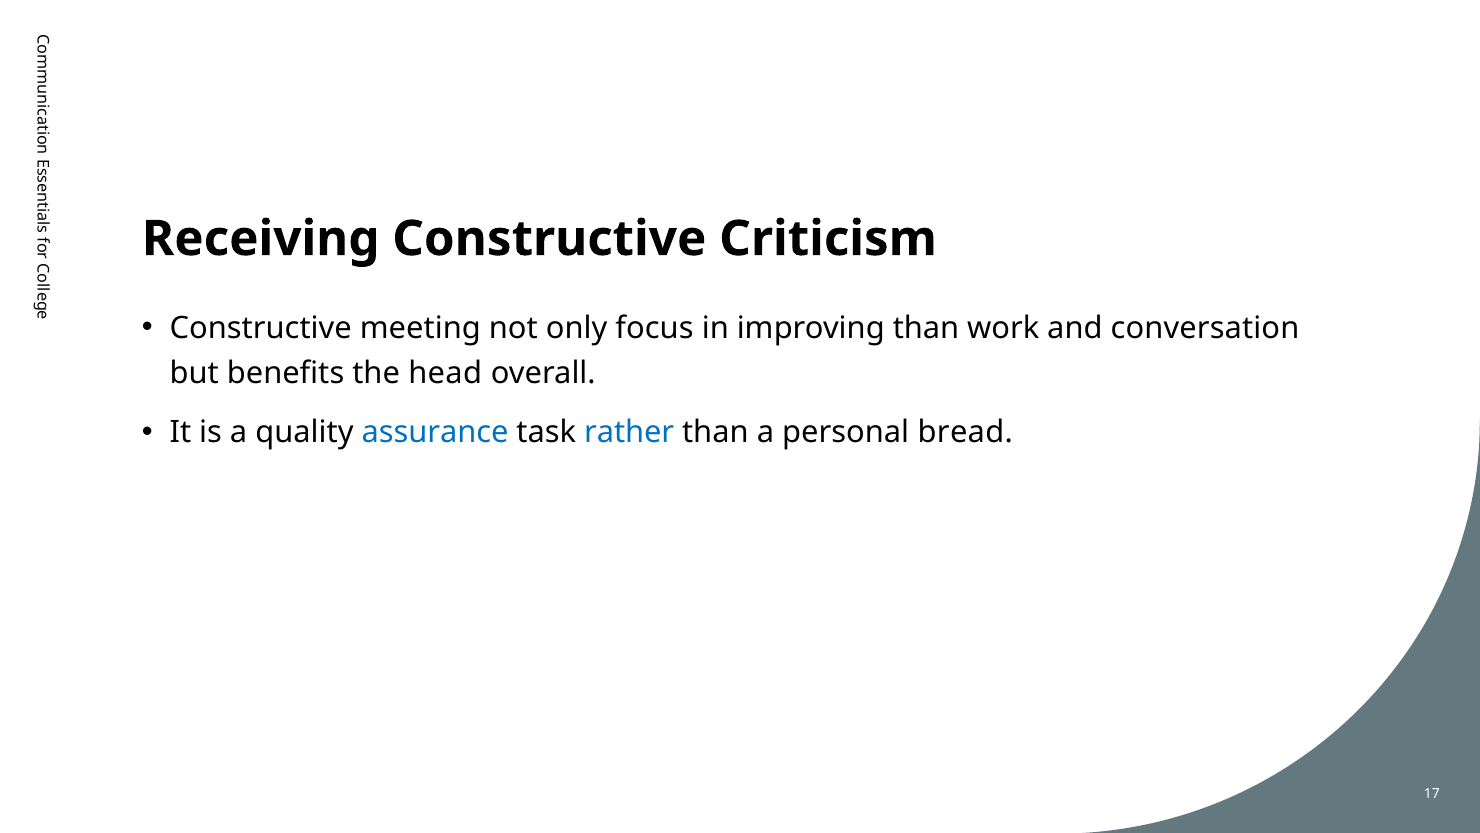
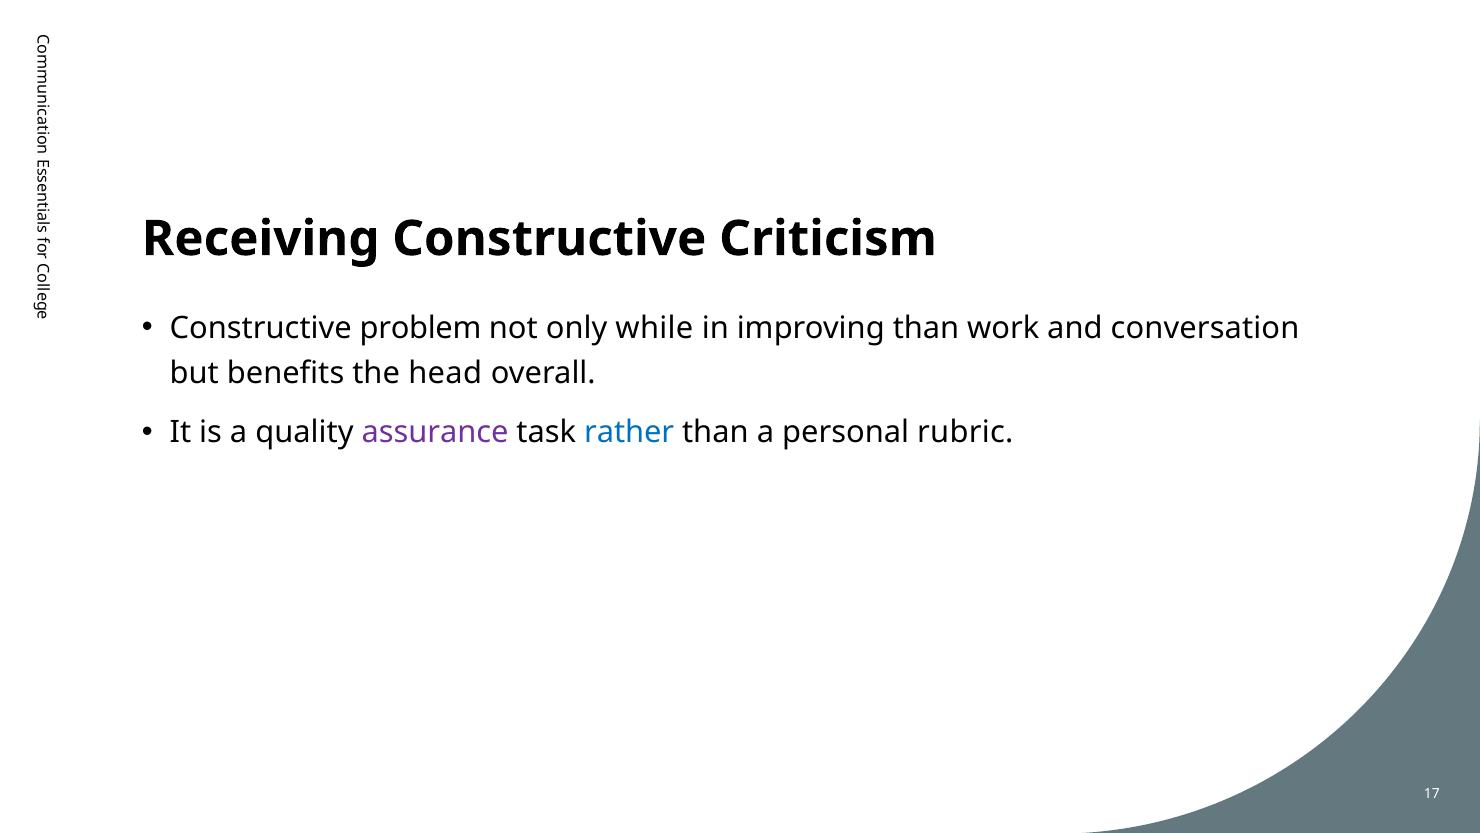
meeting: meeting -> problem (421, 328)
focus: focus -> while (654, 328)
assurance colour: blue -> purple (435, 433)
bread: bread -> rubric (965, 433)
